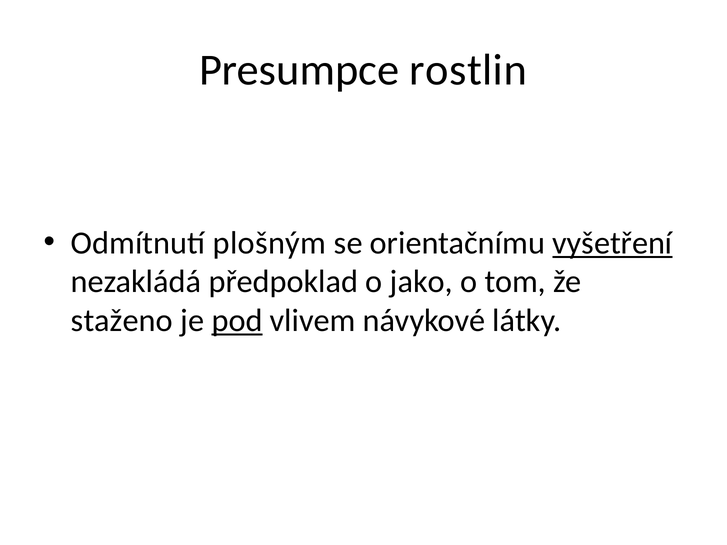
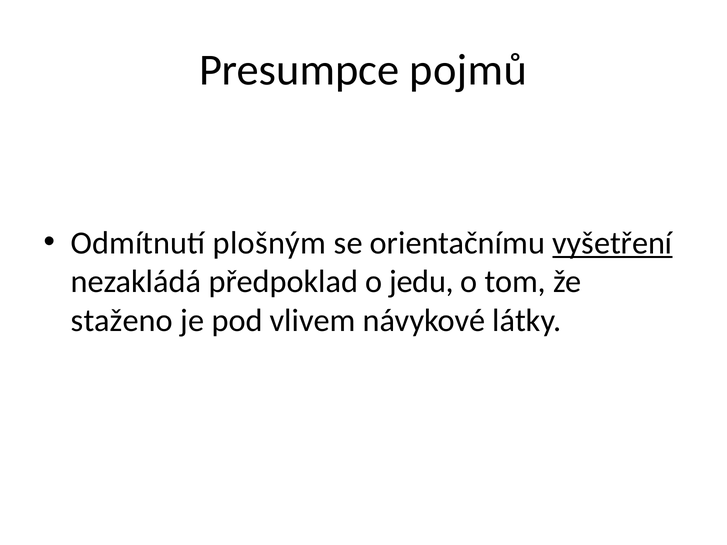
rostlin: rostlin -> pojmů (468, 70)
jako: jako -> jedu (421, 282)
pod underline: present -> none (237, 321)
